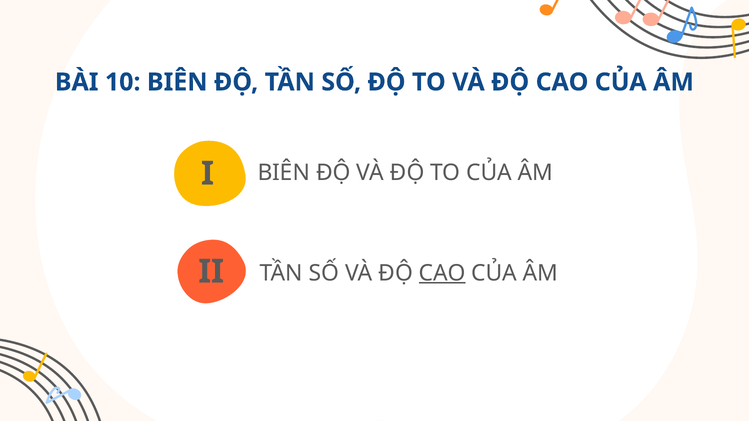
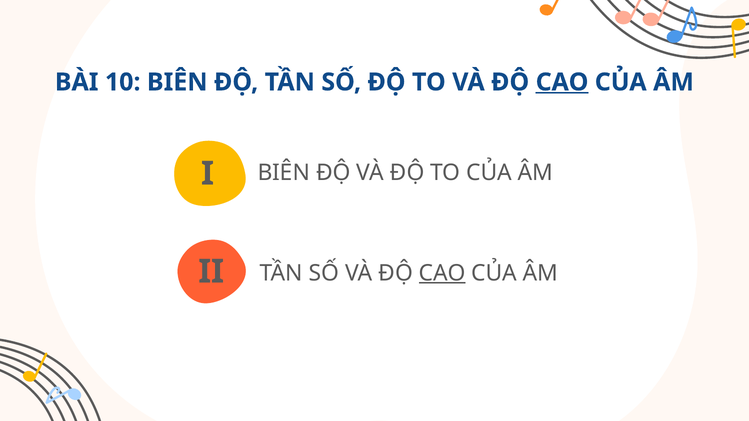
CAO underline: none -> present (562, 82)
